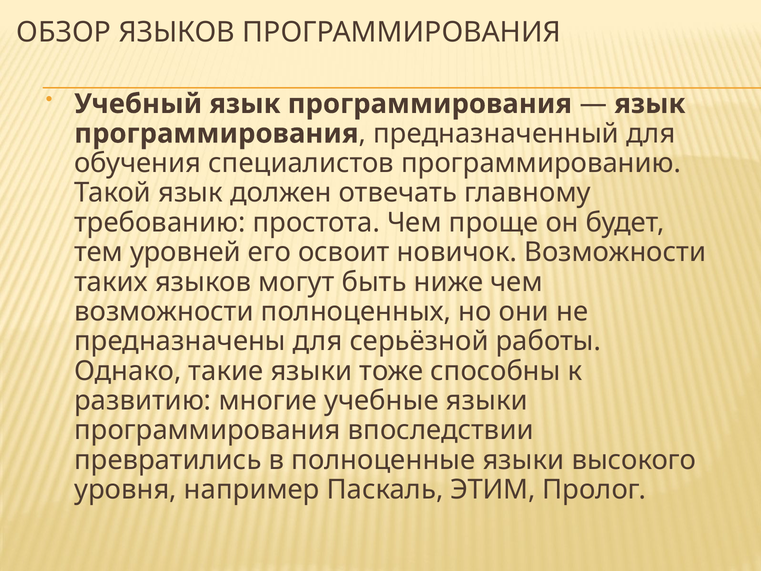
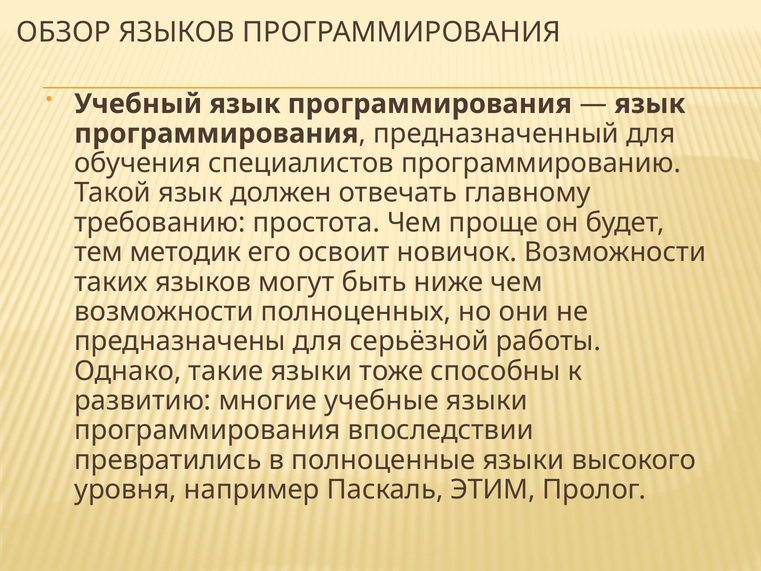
уровней: уровней -> методик (186, 252)
